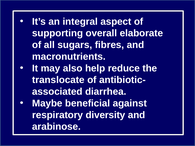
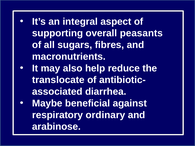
elaborate: elaborate -> peasants (141, 33)
diversity: diversity -> ordinary (105, 115)
